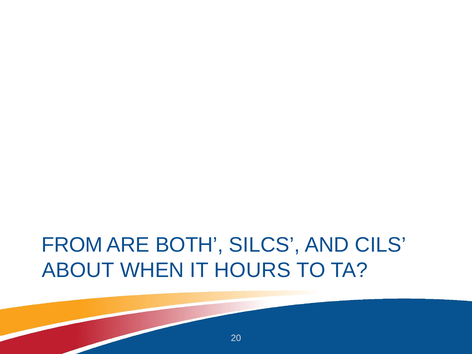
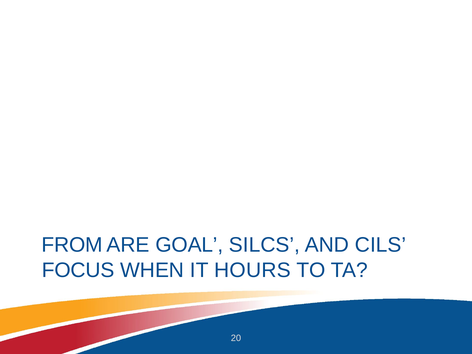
BOTH: BOTH -> GOAL (189, 245)
ABOUT: ABOUT -> FOCUS (78, 270)
